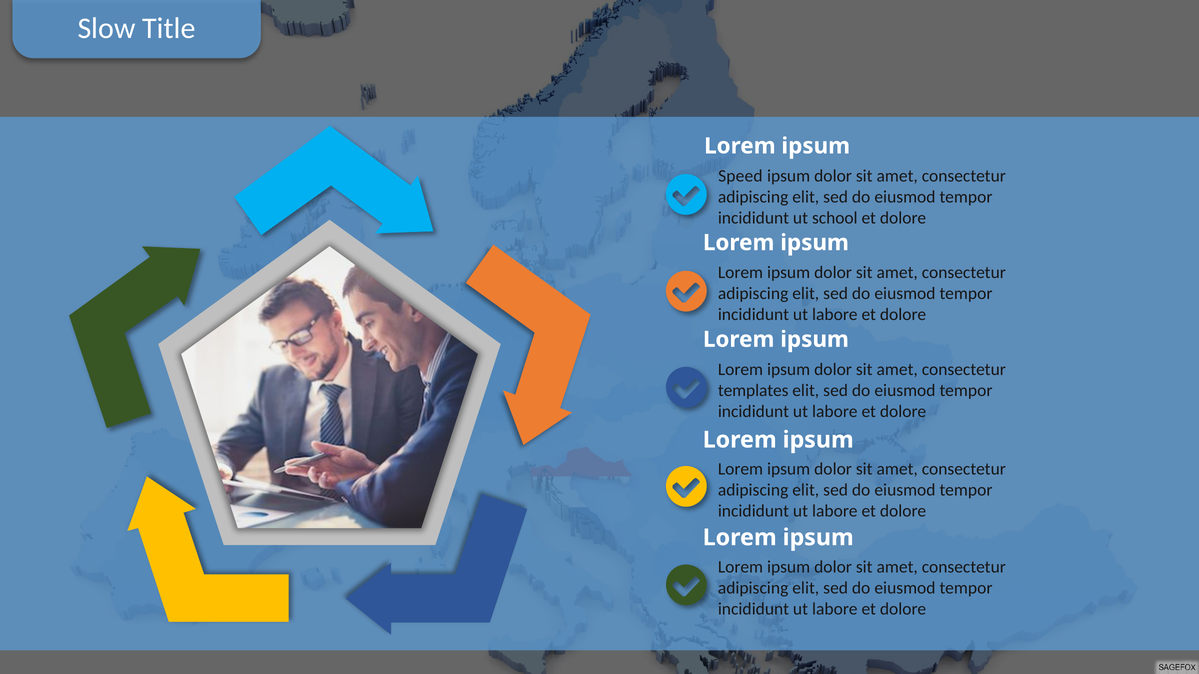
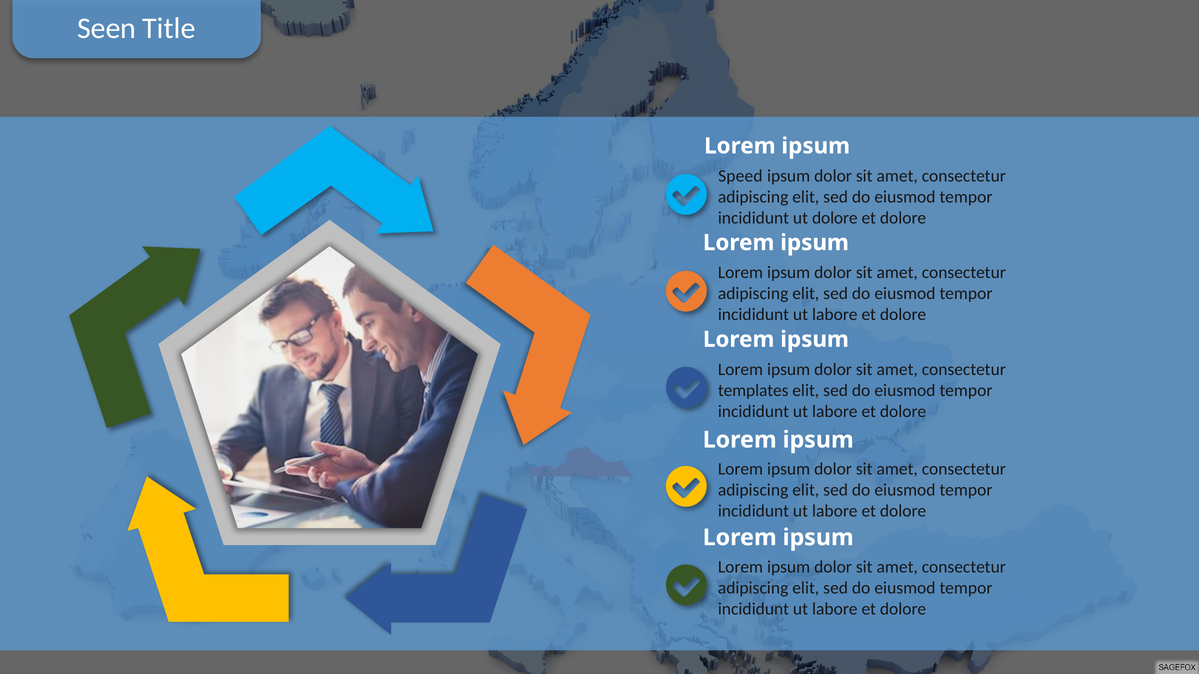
Slow: Slow -> Seen (107, 28)
ut school: school -> dolore (835, 218)
